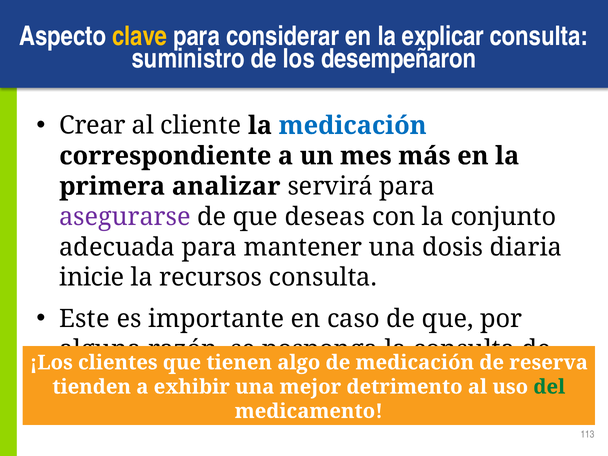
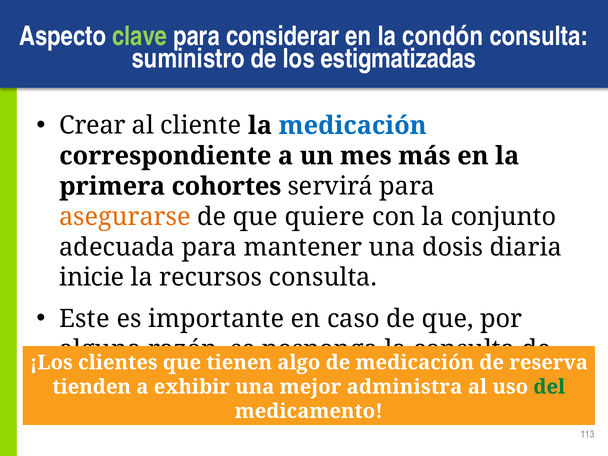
clave colour: yellow -> light green (140, 36)
explicar: explicar -> condón (443, 36)
desempeñaron: desempeñaron -> estigmatizadas (399, 59)
analizar: analizar -> cohortes (226, 186)
asegurarse colour: purple -> orange (125, 217)
deseas: deseas -> quiere (325, 217)
detrimento: detrimento -> administra (404, 387)
